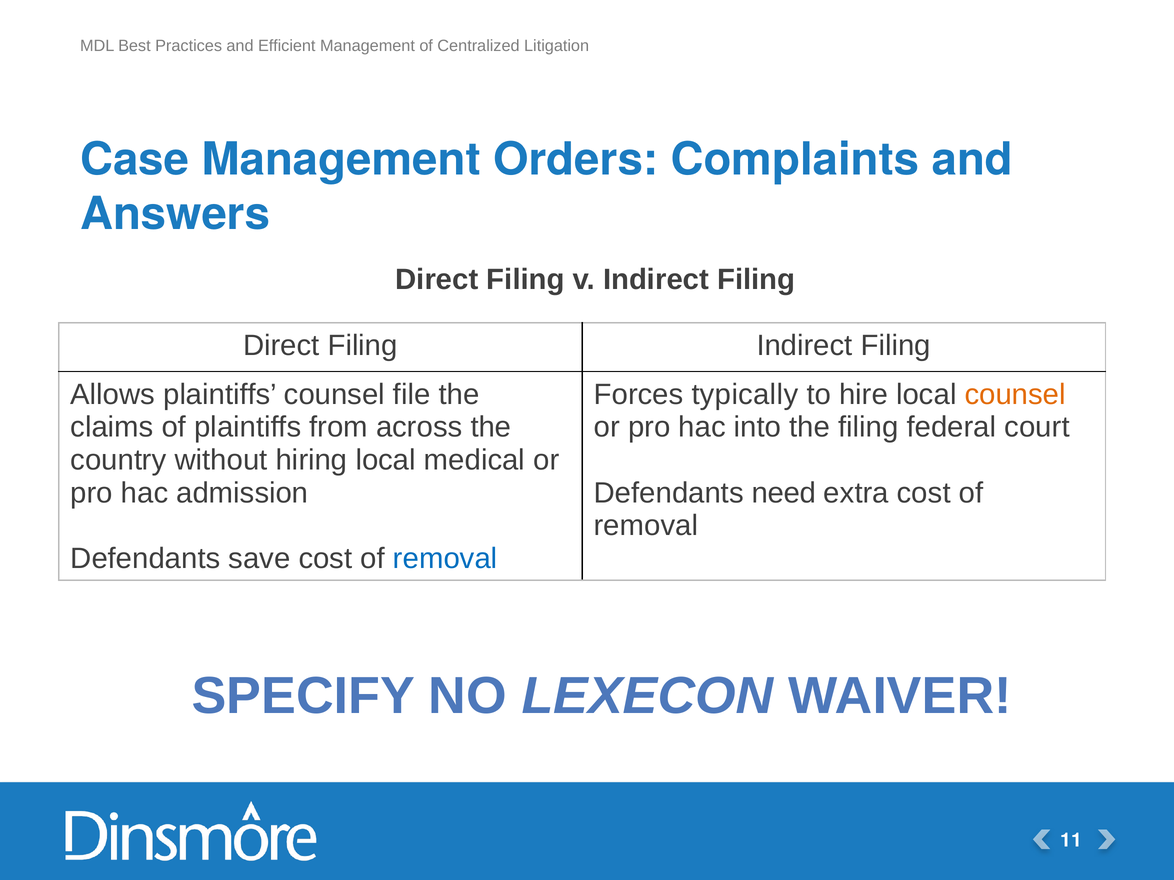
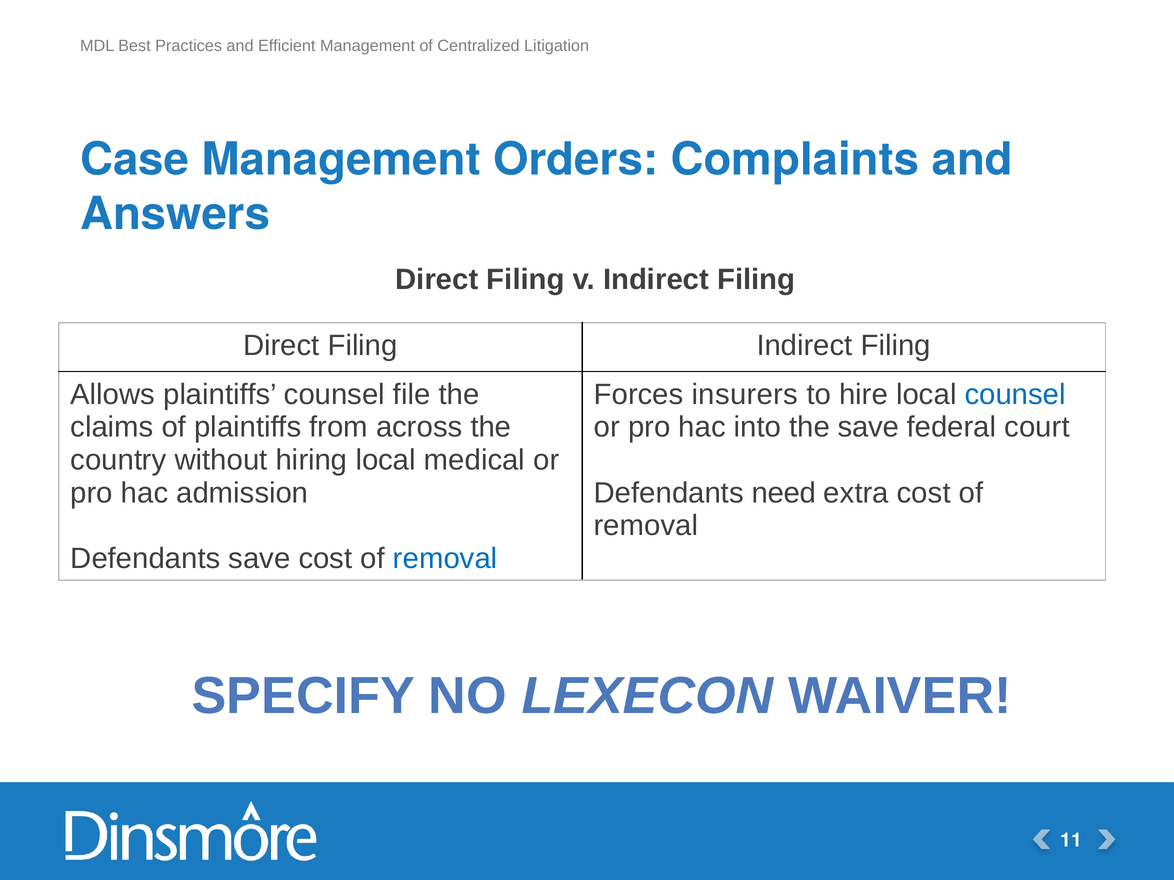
typically: typically -> insurers (745, 395)
counsel colour: orange -> blue (1015, 395)
the filing: filing -> save (868, 427)
